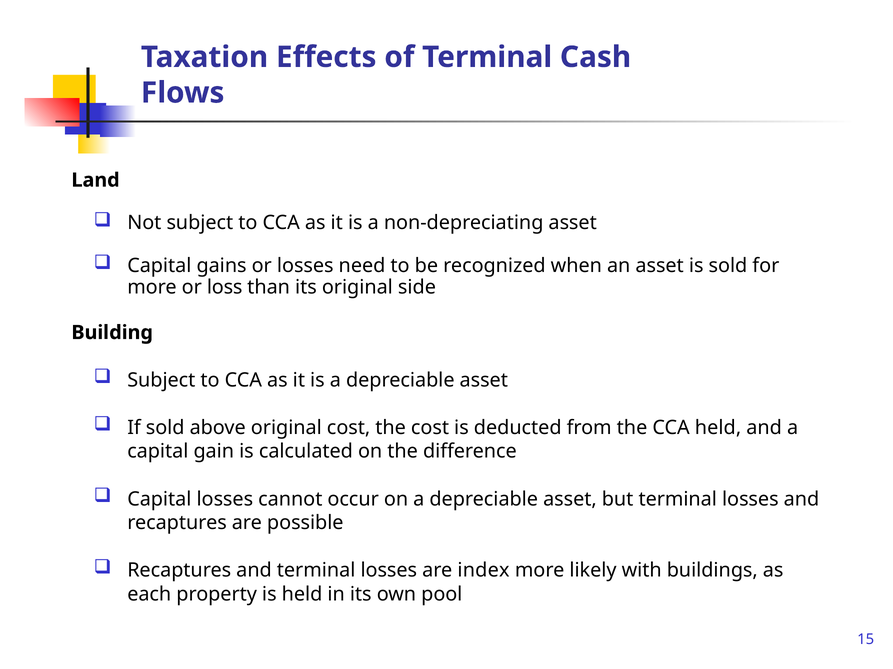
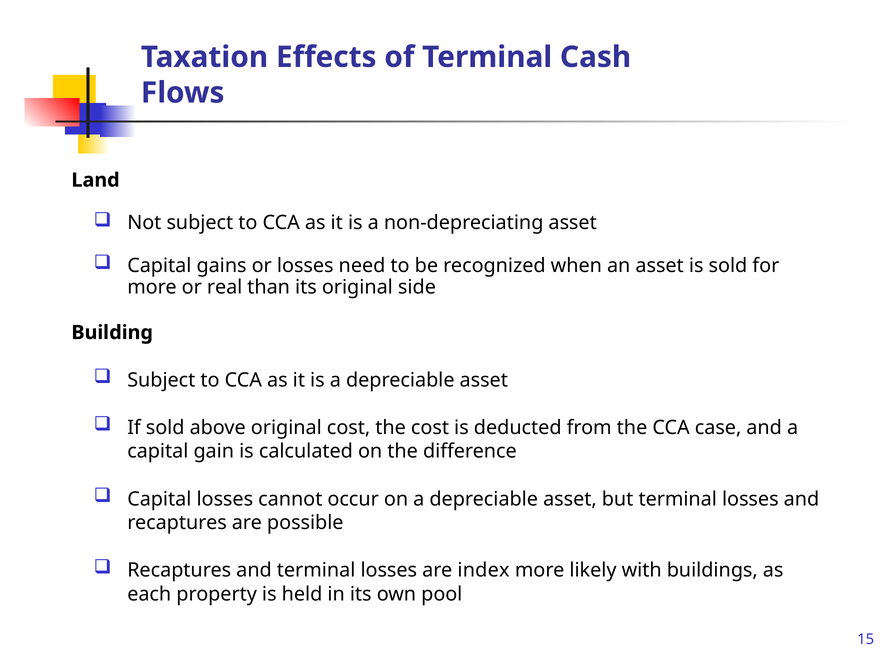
loss: loss -> real (225, 287)
CCA held: held -> case (718, 428)
